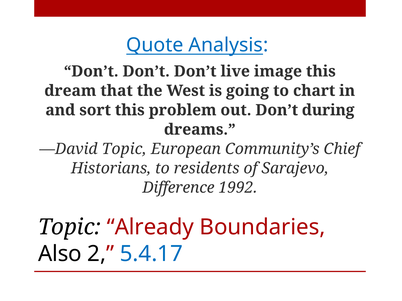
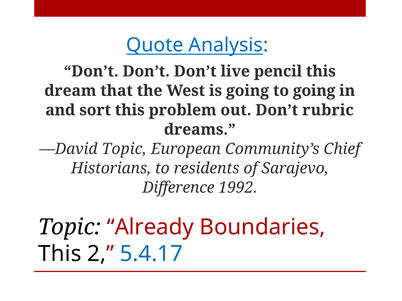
image: image -> pencil (278, 71)
to chart: chart -> going (314, 91)
during: during -> rubric (328, 110)
Also: Also -> This (60, 254)
